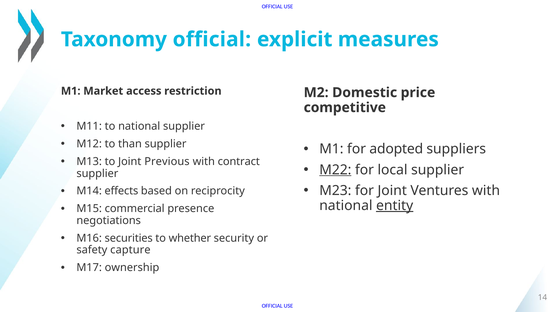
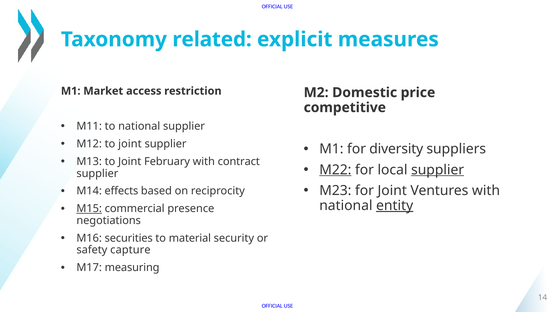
Taxonomy official: official -> related (212, 39)
M12 to than: than -> joint (130, 144)
adopted: adopted -> diversity (396, 149)
Previous: Previous -> February (167, 162)
supplier underline: none -> present (438, 170)
M15 underline: none -> present (89, 209)
whether: whether -> material (190, 238)
ownership: ownership -> measuring (132, 268)
